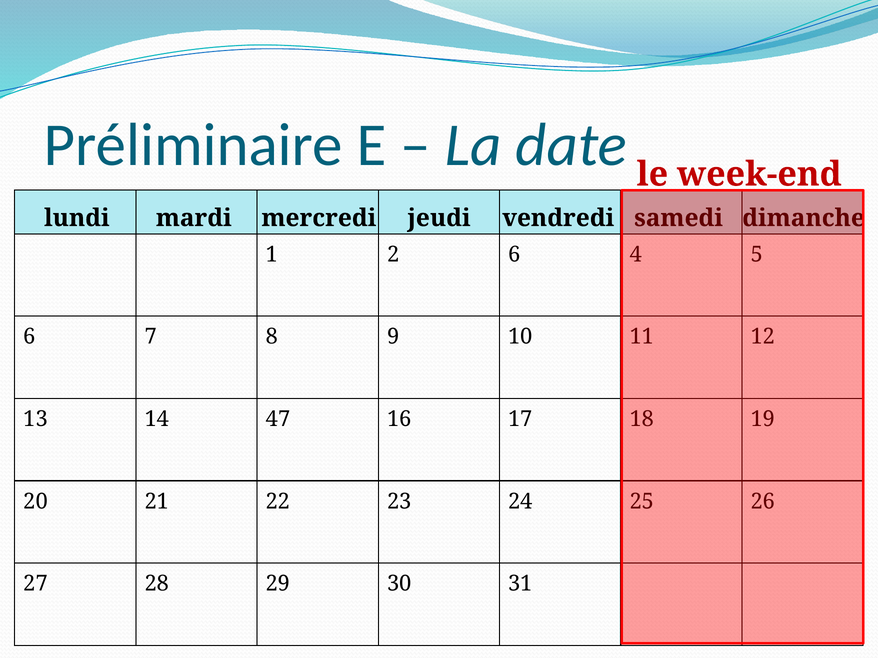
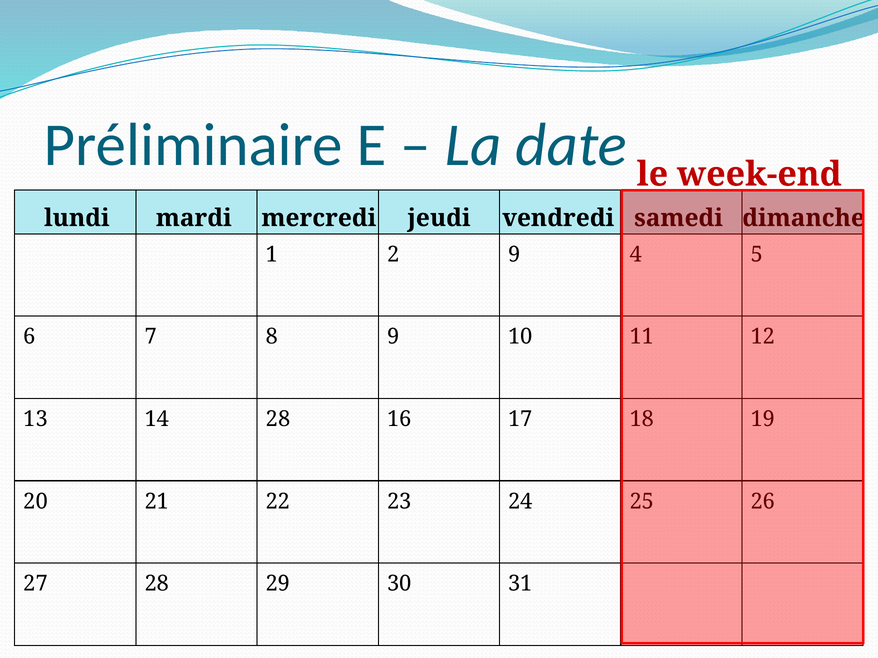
2 6: 6 -> 9 (514, 255)
14 47: 47 -> 28 (278, 419)
